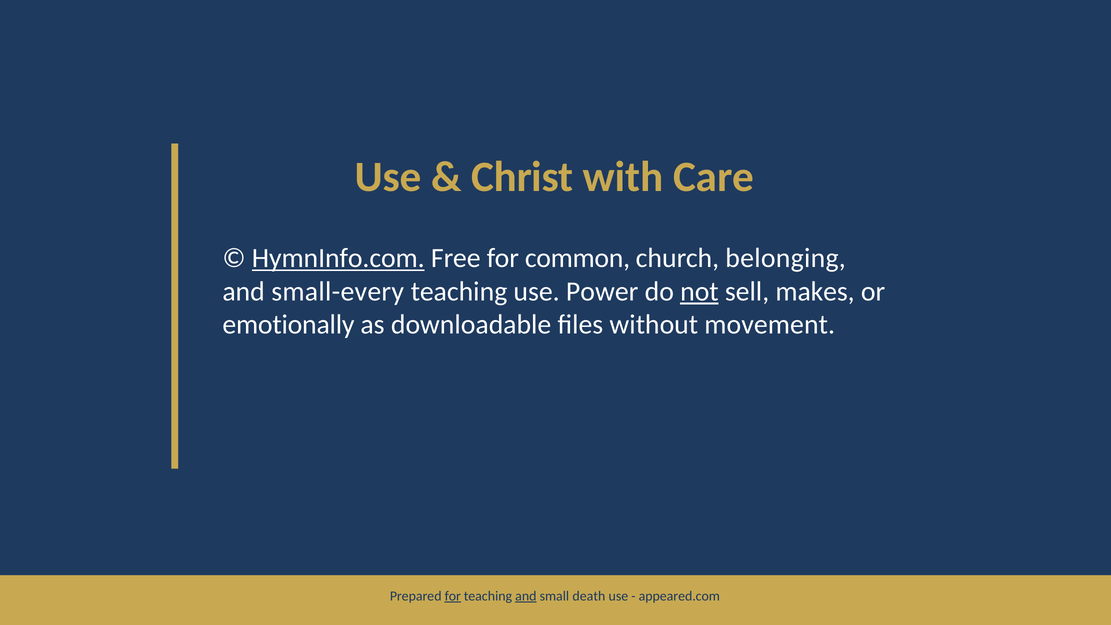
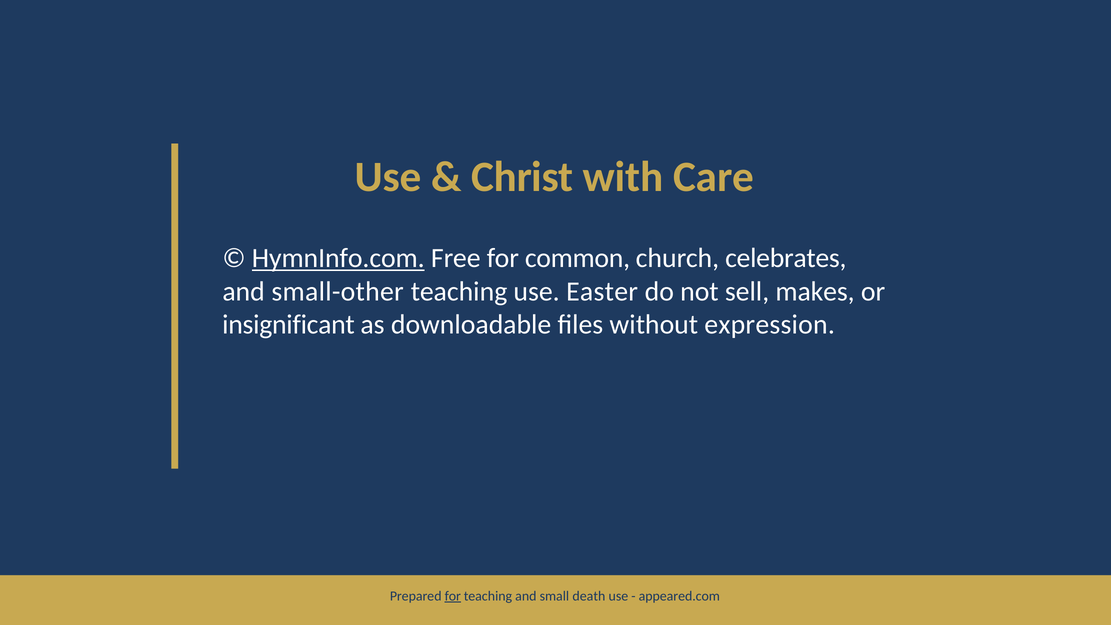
belonging: belonging -> celebrates (786, 258)
small-every: small-every -> small-other (338, 291)
Power: Power -> Easter (602, 291)
not underline: present -> none (699, 291)
emotionally: emotionally -> insignificant (288, 325)
movement: movement -> expression (770, 325)
and underline: present -> none (526, 596)
